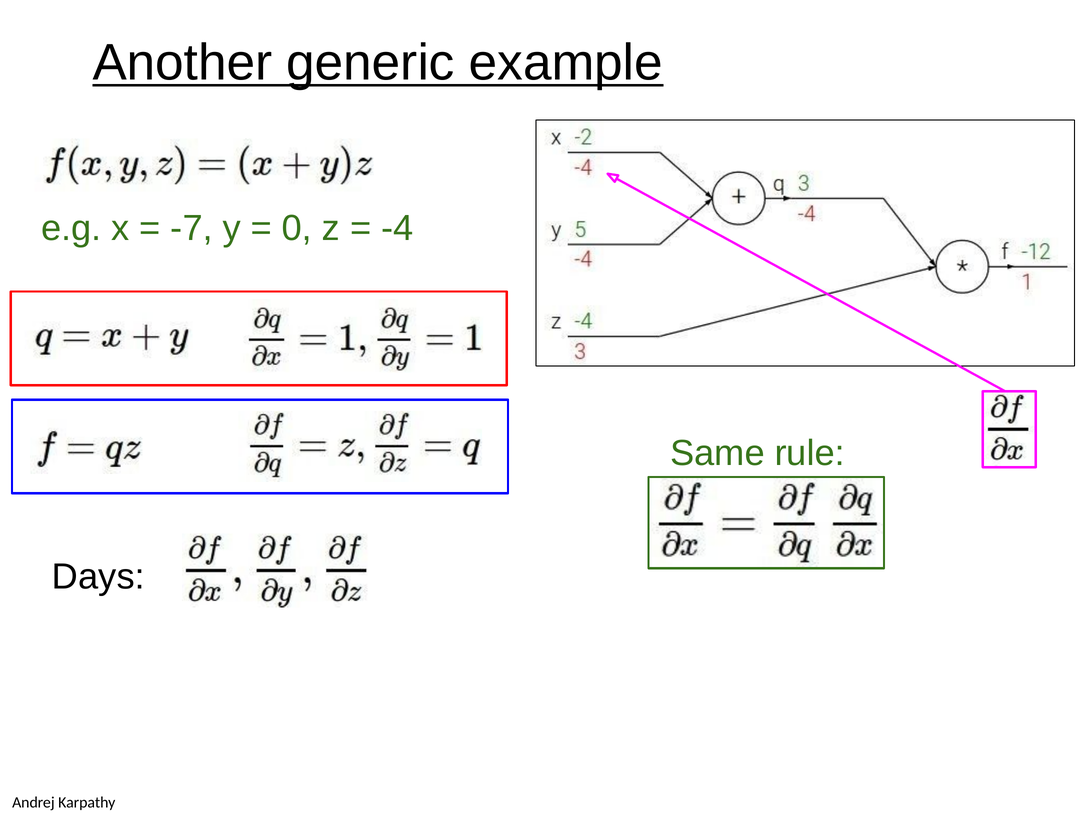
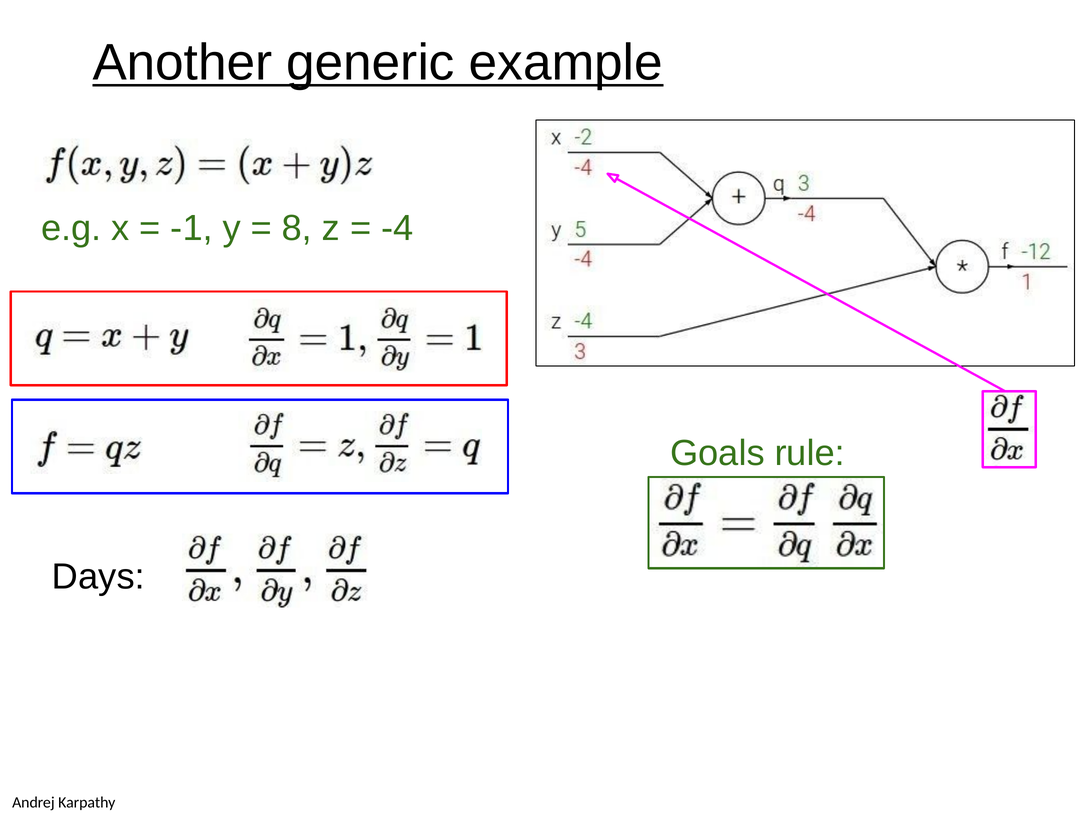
-7: -7 -> -1 (192, 228)
0: 0 -> 8 (297, 228)
Same: Same -> Goals (717, 453)
